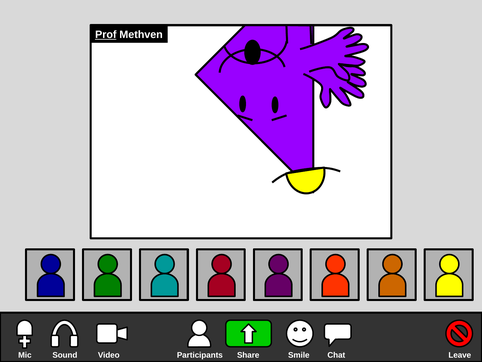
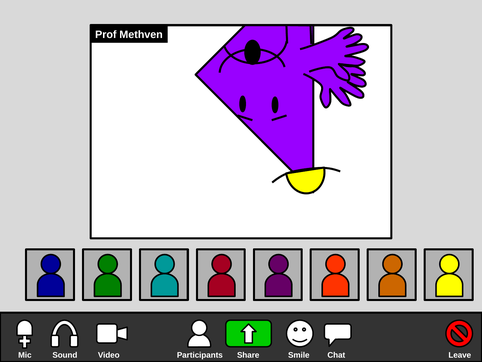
Prof underline: present -> none (106, 35)
